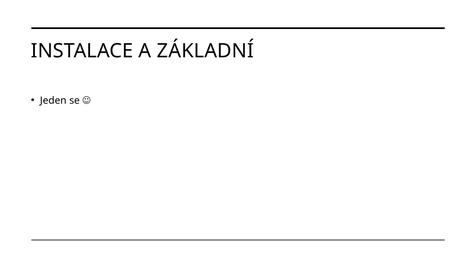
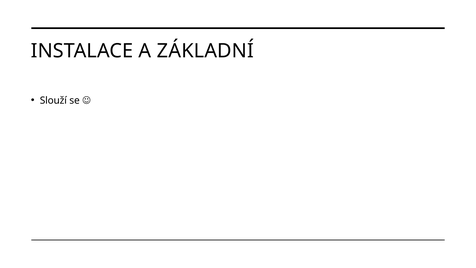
Jeden: Jeden -> Slouží (53, 100)
